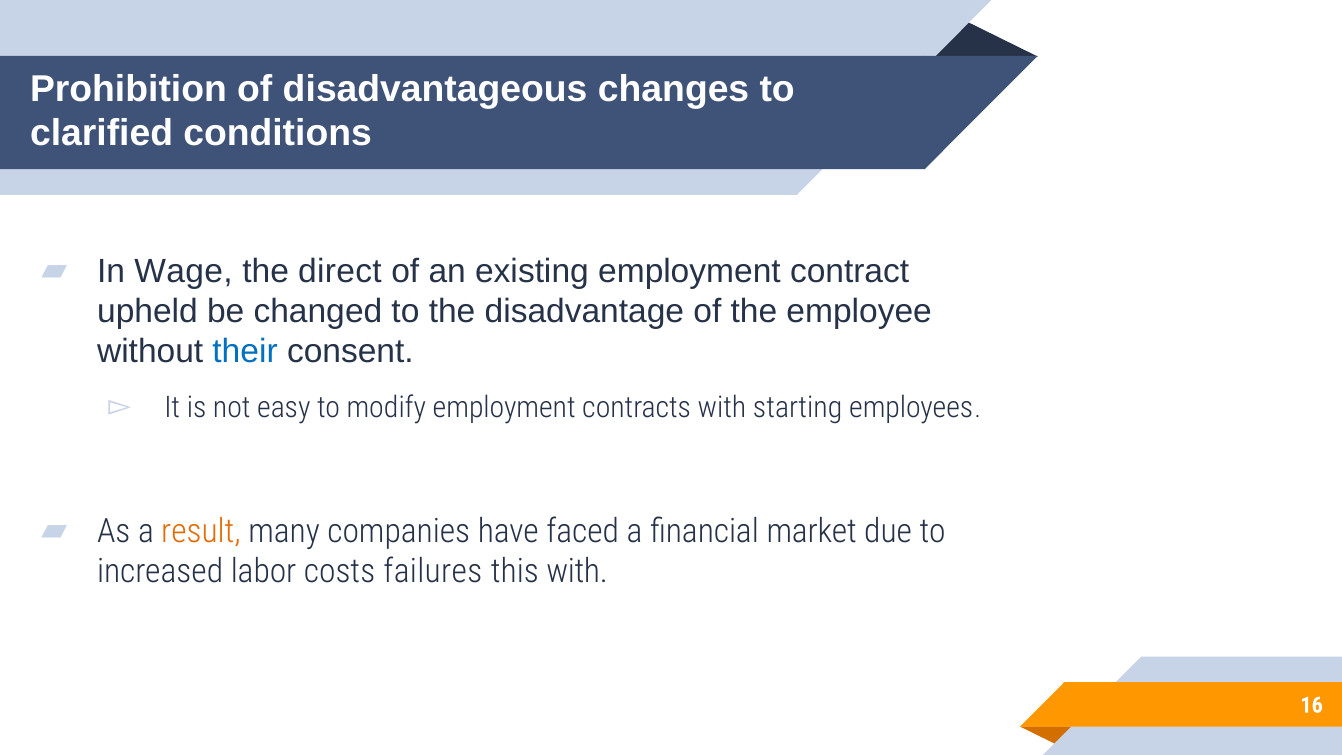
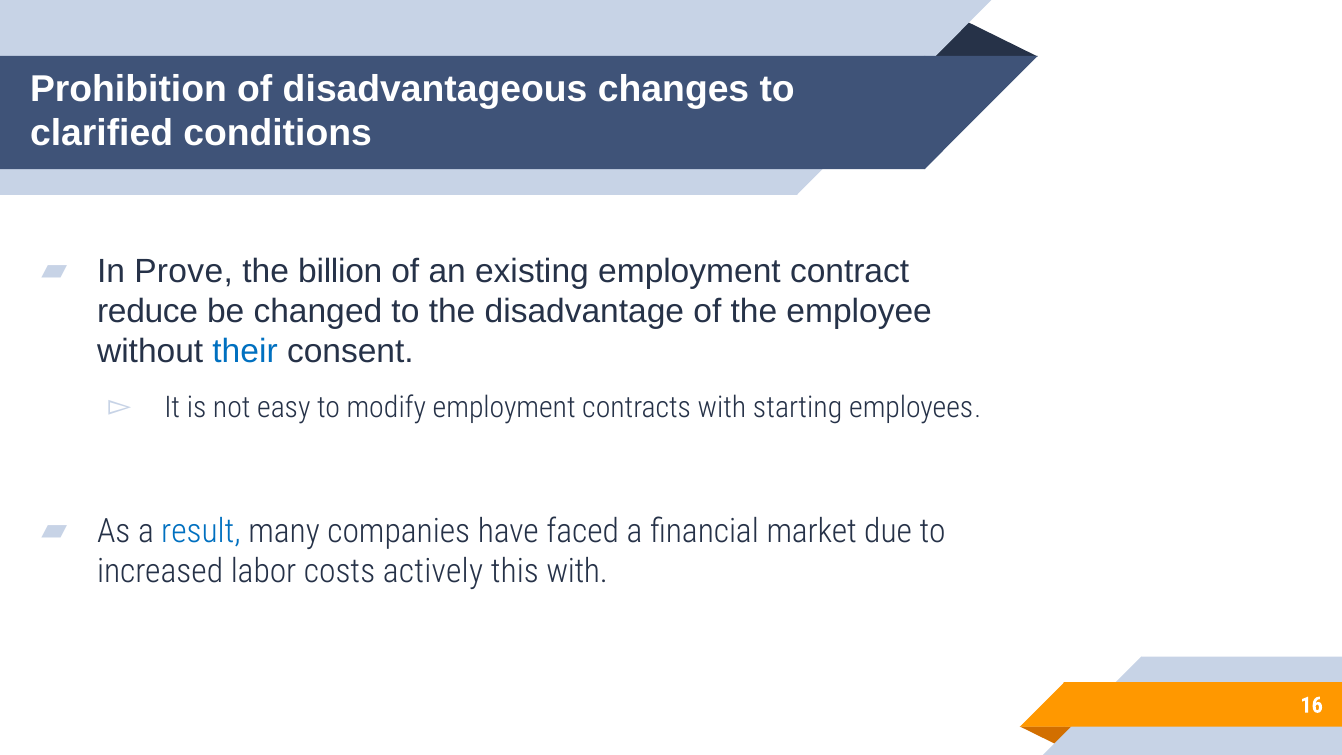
Wage: Wage -> Prove (184, 271)
direct: direct -> billion (340, 271)
upheld: upheld -> reduce (148, 311)
result colour: orange -> blue (201, 531)
failures: failures -> actively (433, 571)
